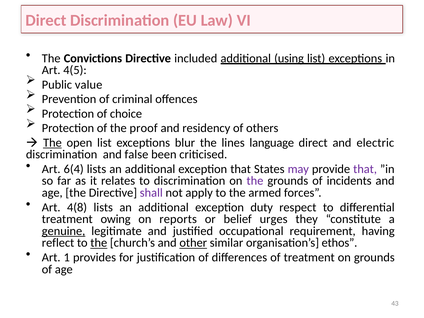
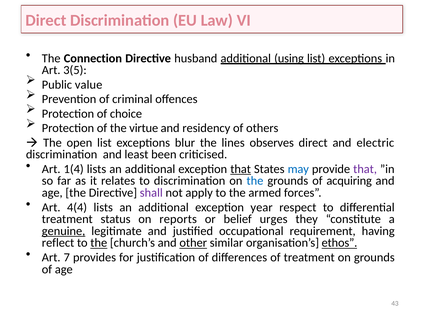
Convictions: Convictions -> Connection (93, 58)
included: included -> husband (196, 58)
4(5: 4(5 -> 3(5 (75, 70)
proof: proof -> virtue (144, 128)
The underline: present -> none (52, 143)
language: language -> observes (272, 143)
false: false -> least (137, 155)
6(4: 6(4 -> 1(4 (74, 169)
that underline: none -> present (241, 169)
may colour: purple -> blue (298, 169)
the colour: purple -> blue (255, 181)
incidents: incidents -> acquiring (349, 181)
4(8: 4(8 -> 4(4 (77, 207)
duty: duty -> year (262, 207)
owing: owing -> status (116, 219)
ethos underline: none -> present (339, 243)
1: 1 -> 7 (67, 257)
